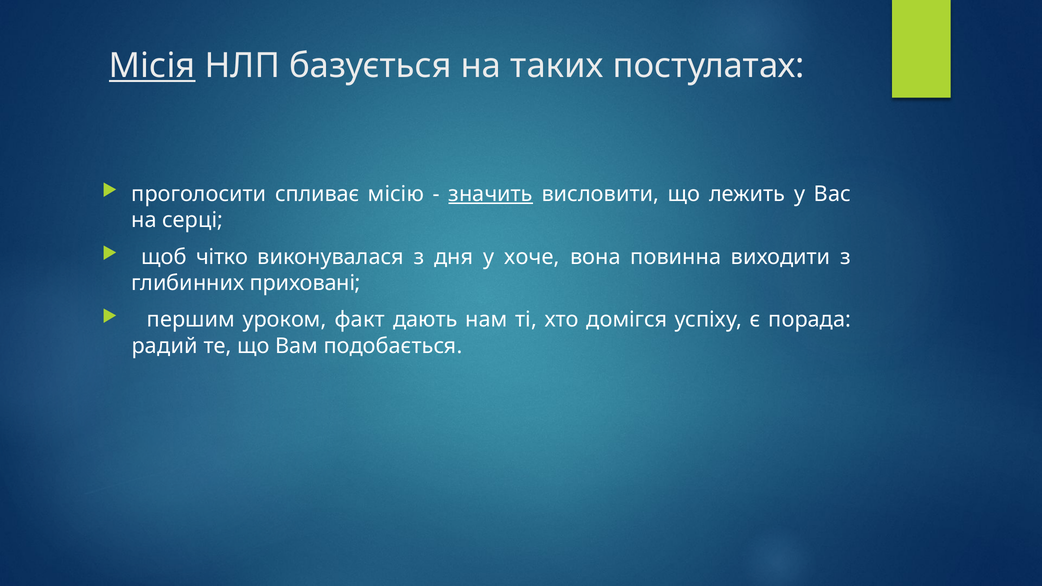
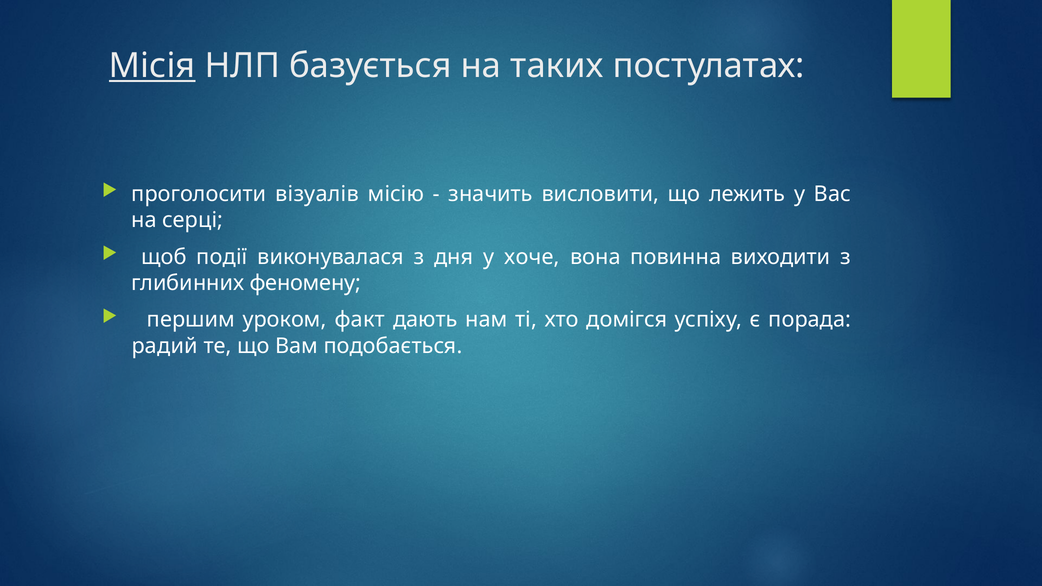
спливає: спливає -> візуалів (317, 194)
значить underline: present -> none (491, 194)
чітко: чітко -> події (222, 257)
приховані: приховані -> феномену (305, 283)
